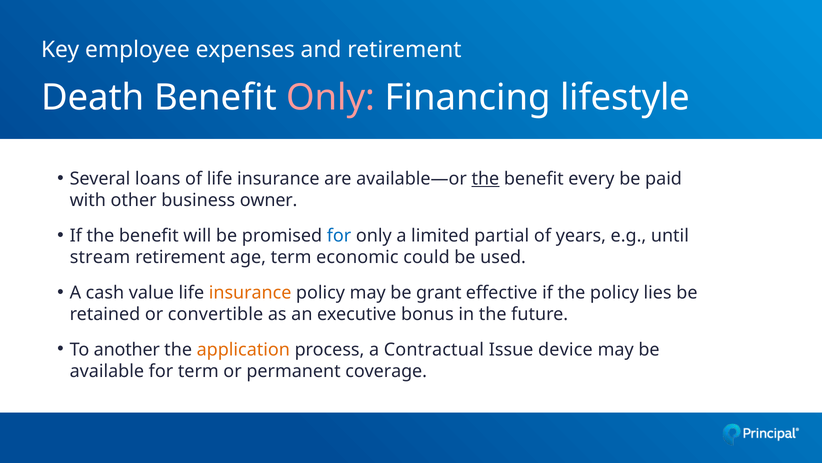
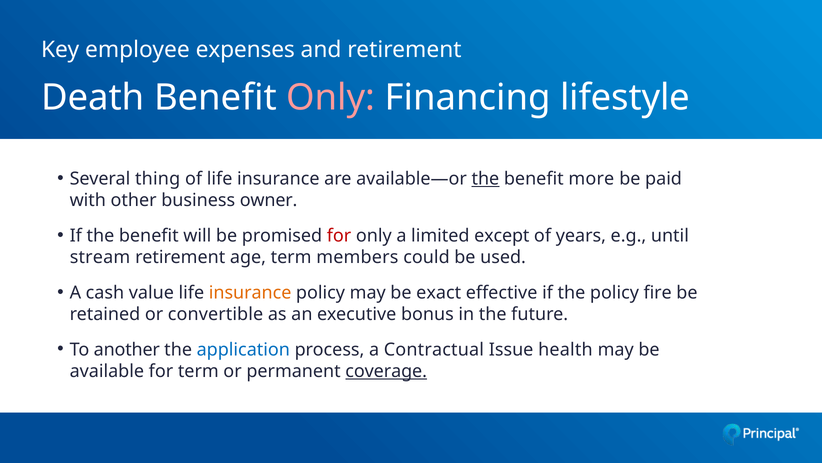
loans: loans -> thing (158, 179)
every: every -> more (591, 179)
for colour: blue -> red (339, 235)
partial: partial -> except (502, 235)
economic: economic -> members (357, 257)
grant: grant -> exact (439, 292)
lies: lies -> fire (658, 292)
application colour: orange -> blue (243, 349)
device: device -> health (565, 349)
coverage underline: none -> present (386, 371)
